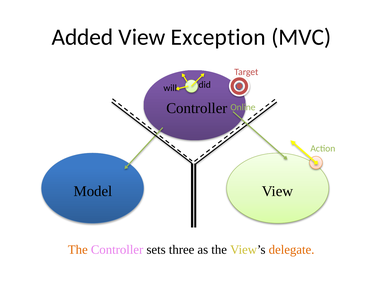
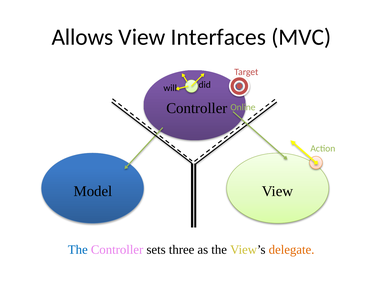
Added: Added -> Allows (82, 37)
Exception: Exception -> Interfaces (218, 37)
The colour: orange -> blue (78, 250)
